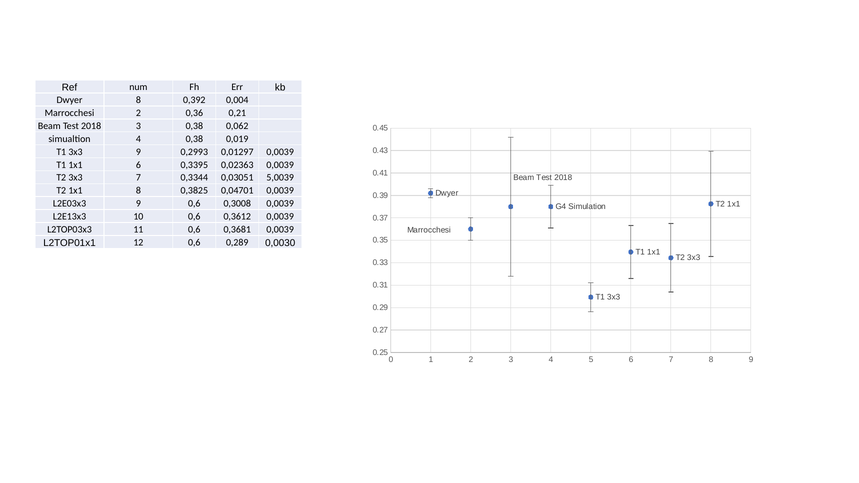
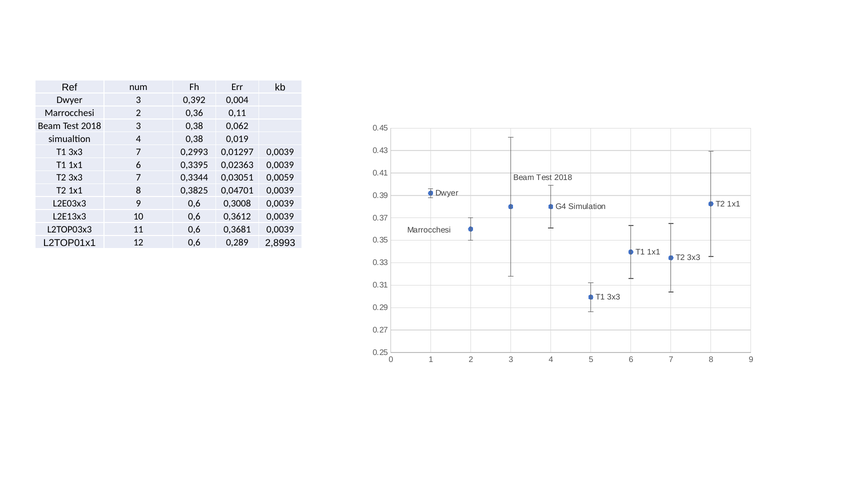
Dwyer 8: 8 -> 3 (138, 100)
0,21: 0,21 -> 0,11 (237, 113)
T1 3x3 9: 9 -> 7 (138, 152)
5,0039: 5,0039 -> 0,0059 (280, 178)
0,0030: 0,0030 -> 2,8993 (280, 243)
